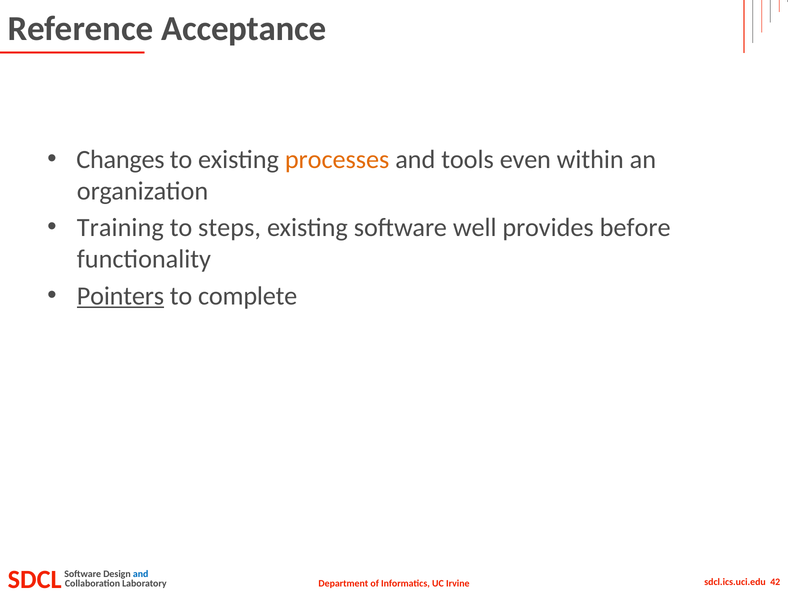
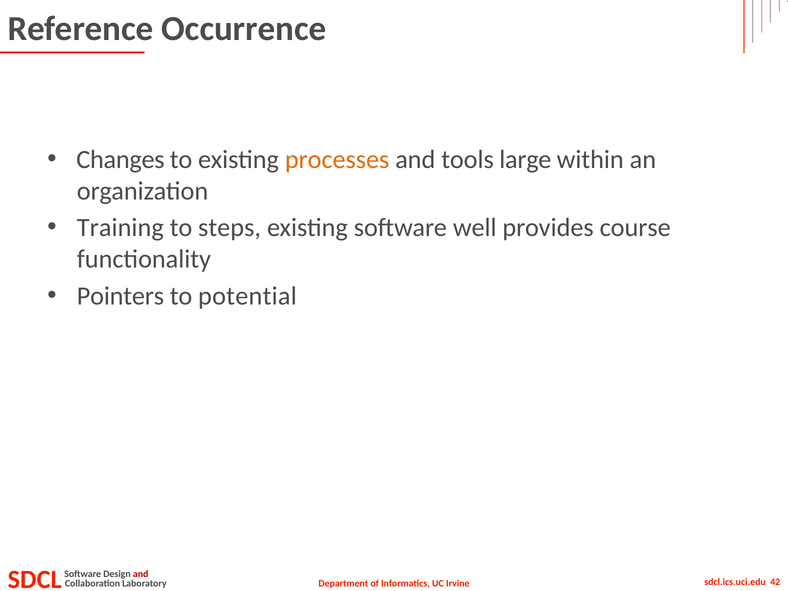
Acceptance: Acceptance -> Occurrence (244, 29)
even: even -> large (525, 159)
before: before -> course (635, 228)
Pointers underline: present -> none (120, 296)
complete: complete -> potential (247, 296)
and colour: blue -> red (141, 574)
